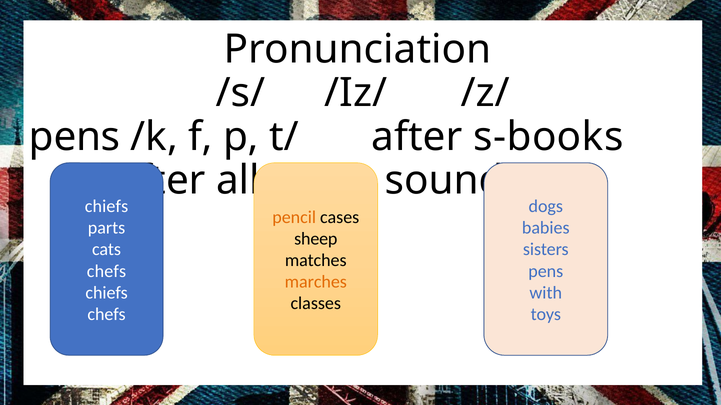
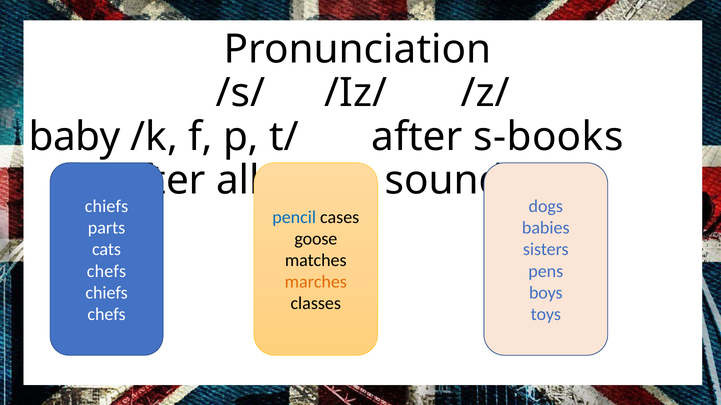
pens: pens -> baby (75, 137)
pencil colour: orange -> blue (294, 217)
sheep: sheep -> goose (316, 239)
with: with -> boys (546, 293)
